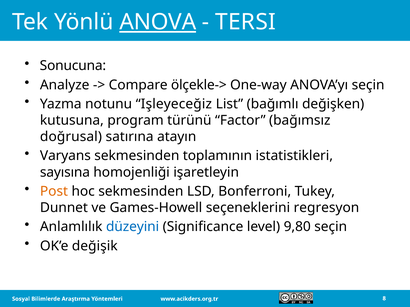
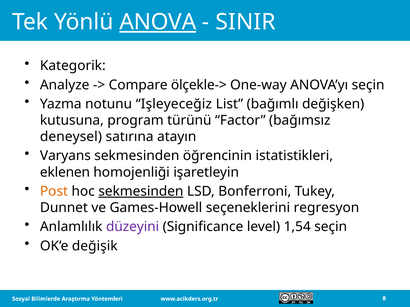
TERSI: TERSI -> SINIR (246, 22)
Sonucuna: Sonucuna -> Kategorik (73, 66)
doğrusal: doğrusal -> deneysel (71, 137)
toplamının: toplamının -> öğrencinin (217, 156)
sayısına: sayısına -> eklenen (65, 172)
sekmesinden underline: none -> present (141, 192)
düzeyini colour: blue -> purple (133, 227)
9,80: 9,80 -> 1,54 (297, 227)
